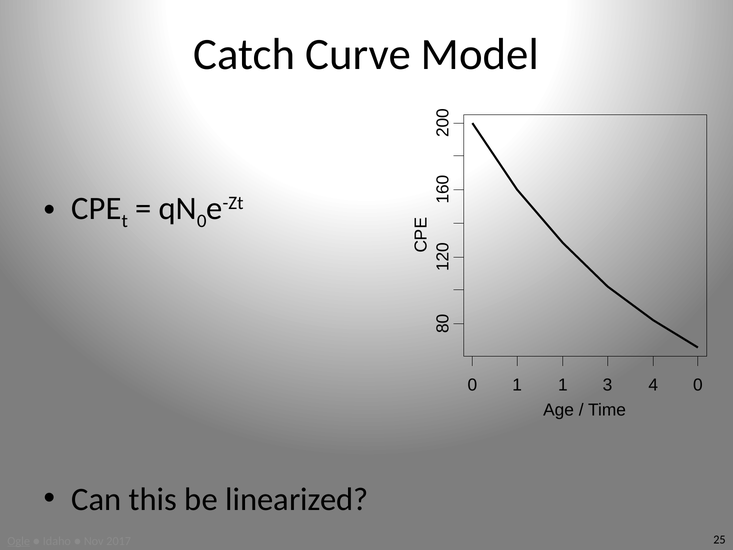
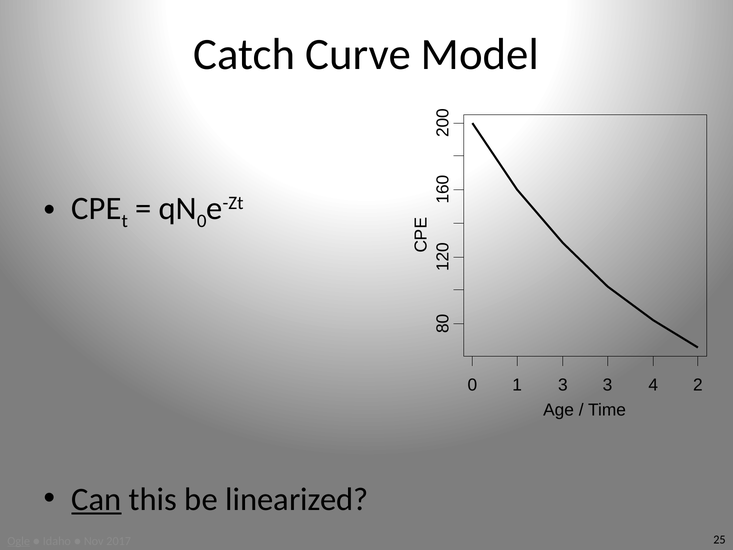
1 1: 1 -> 3 (563, 385)
4 0: 0 -> 2 (698, 385)
Can underline: none -> present (97, 499)
